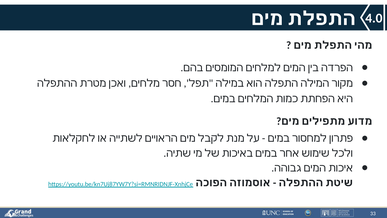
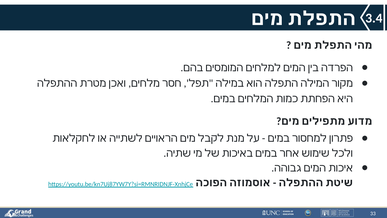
4.0: 4.0 -> 3.4 (374, 18)
